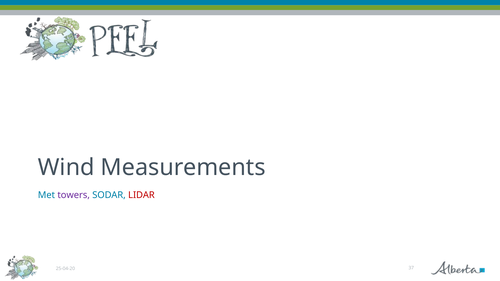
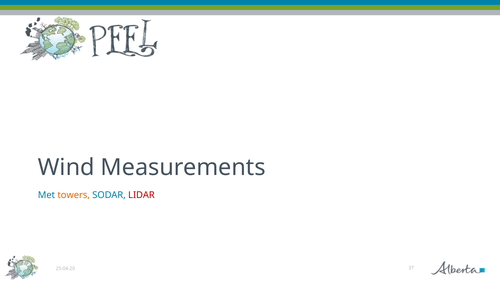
towers colour: purple -> orange (74, 195)
